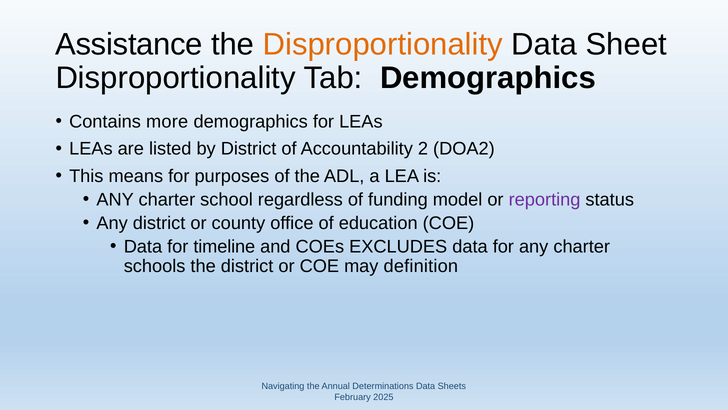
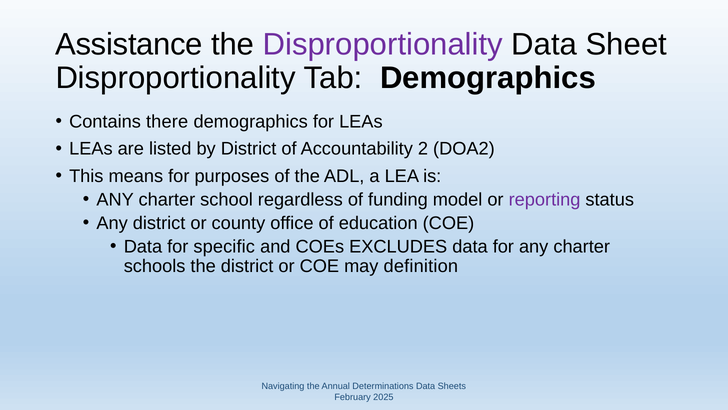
Disproportionality colour: orange -> purple (383, 44)
more: more -> there (167, 121)
timeline: timeline -> specific (224, 246)
